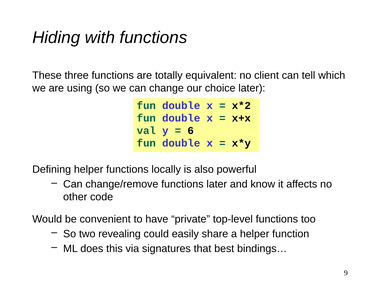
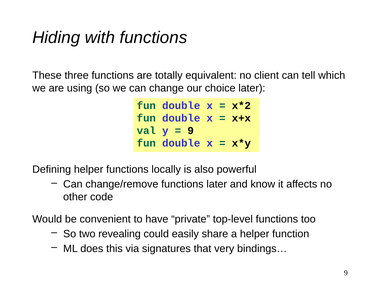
6: 6 -> 9 (191, 131)
best: best -> very (224, 249)
